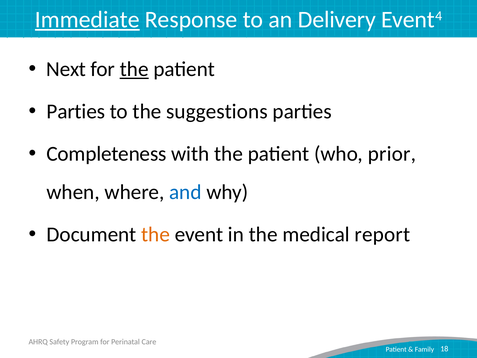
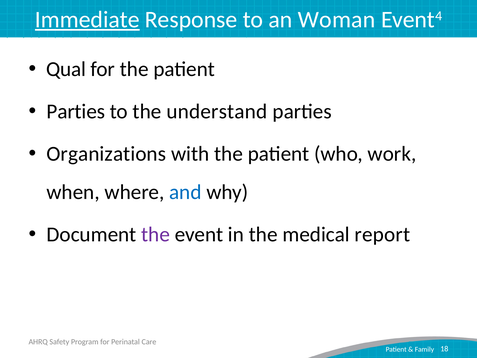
Delivery: Delivery -> Woman (337, 20)
Next: Next -> Qual (66, 69)
the underline: present -> none (134, 69)
suggestions: suggestions -> understand (217, 111)
Completeness: Completeness -> Organizations (106, 154)
prior: prior -> work (392, 154)
the colour: orange -> purple (156, 234)
